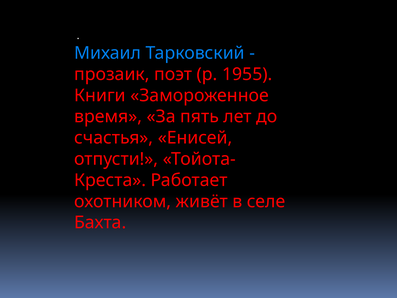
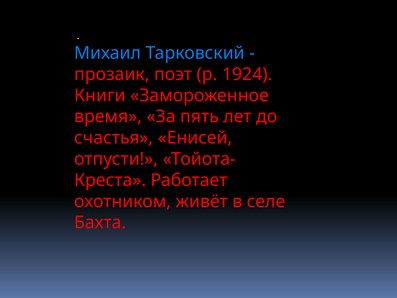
1955: 1955 -> 1924 (247, 74)
